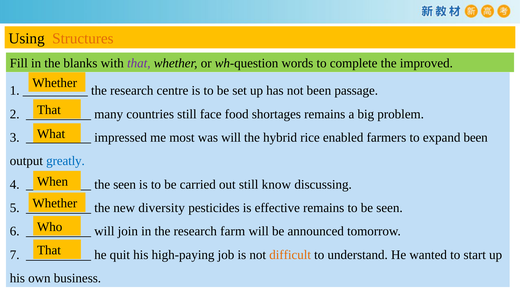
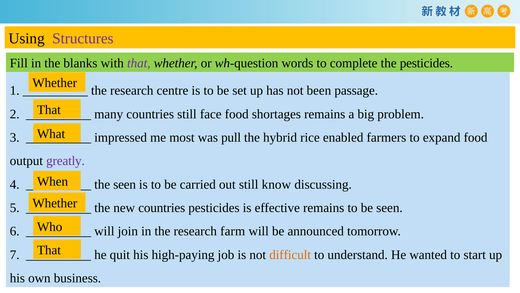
Structures colour: orange -> purple (83, 38)
the improved: improved -> pesticides (426, 63)
was will: will -> pull (231, 137)
expand been: been -> food (476, 137)
greatly colour: blue -> purple (66, 161)
new diversity: diversity -> countries (162, 208)
